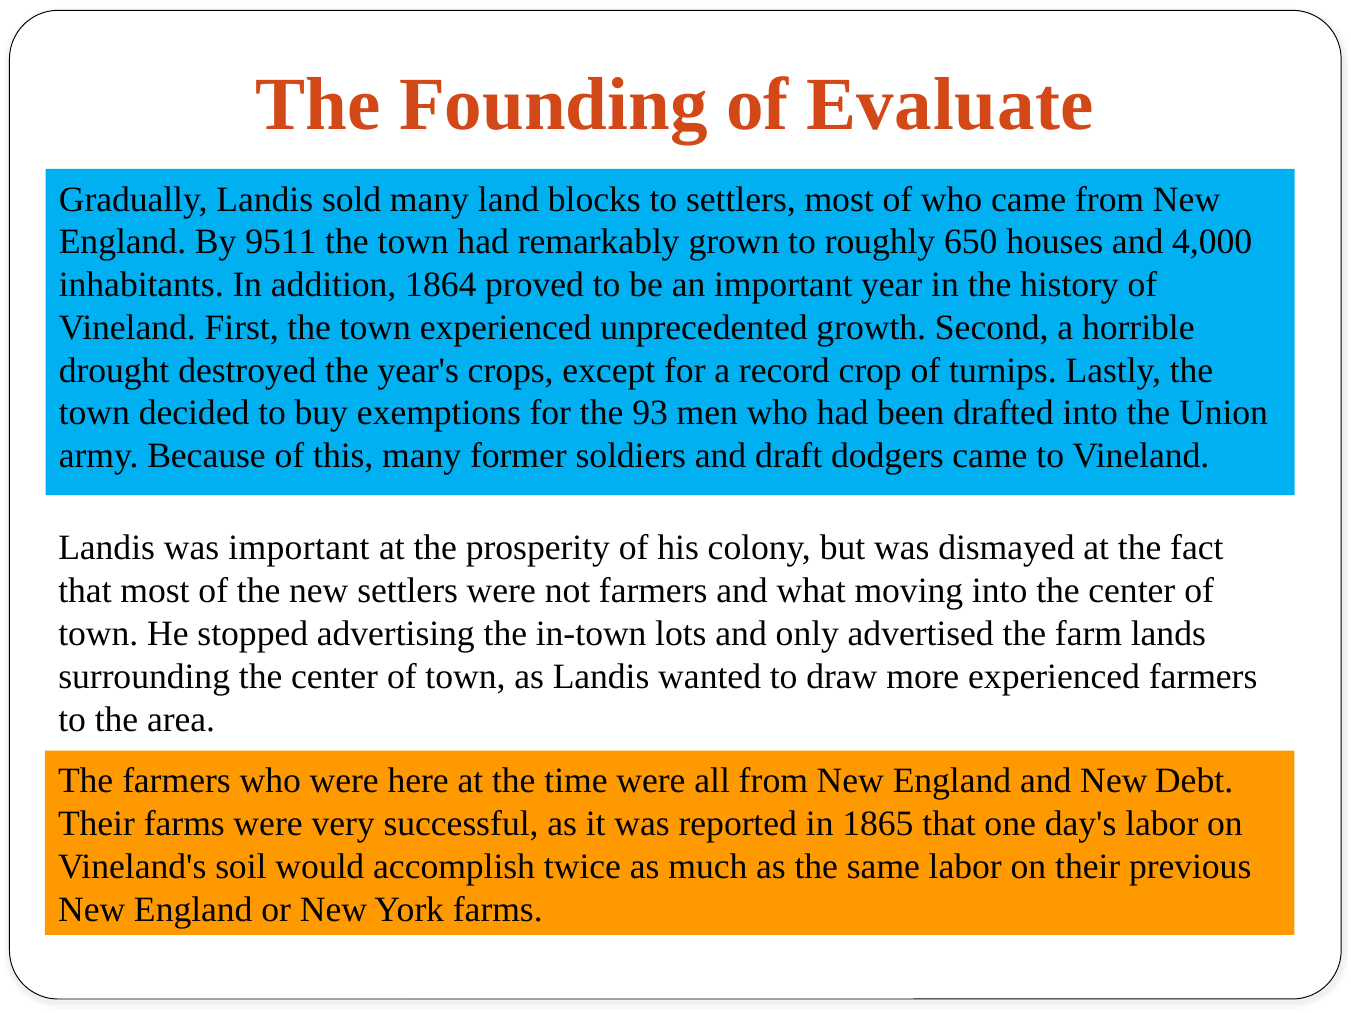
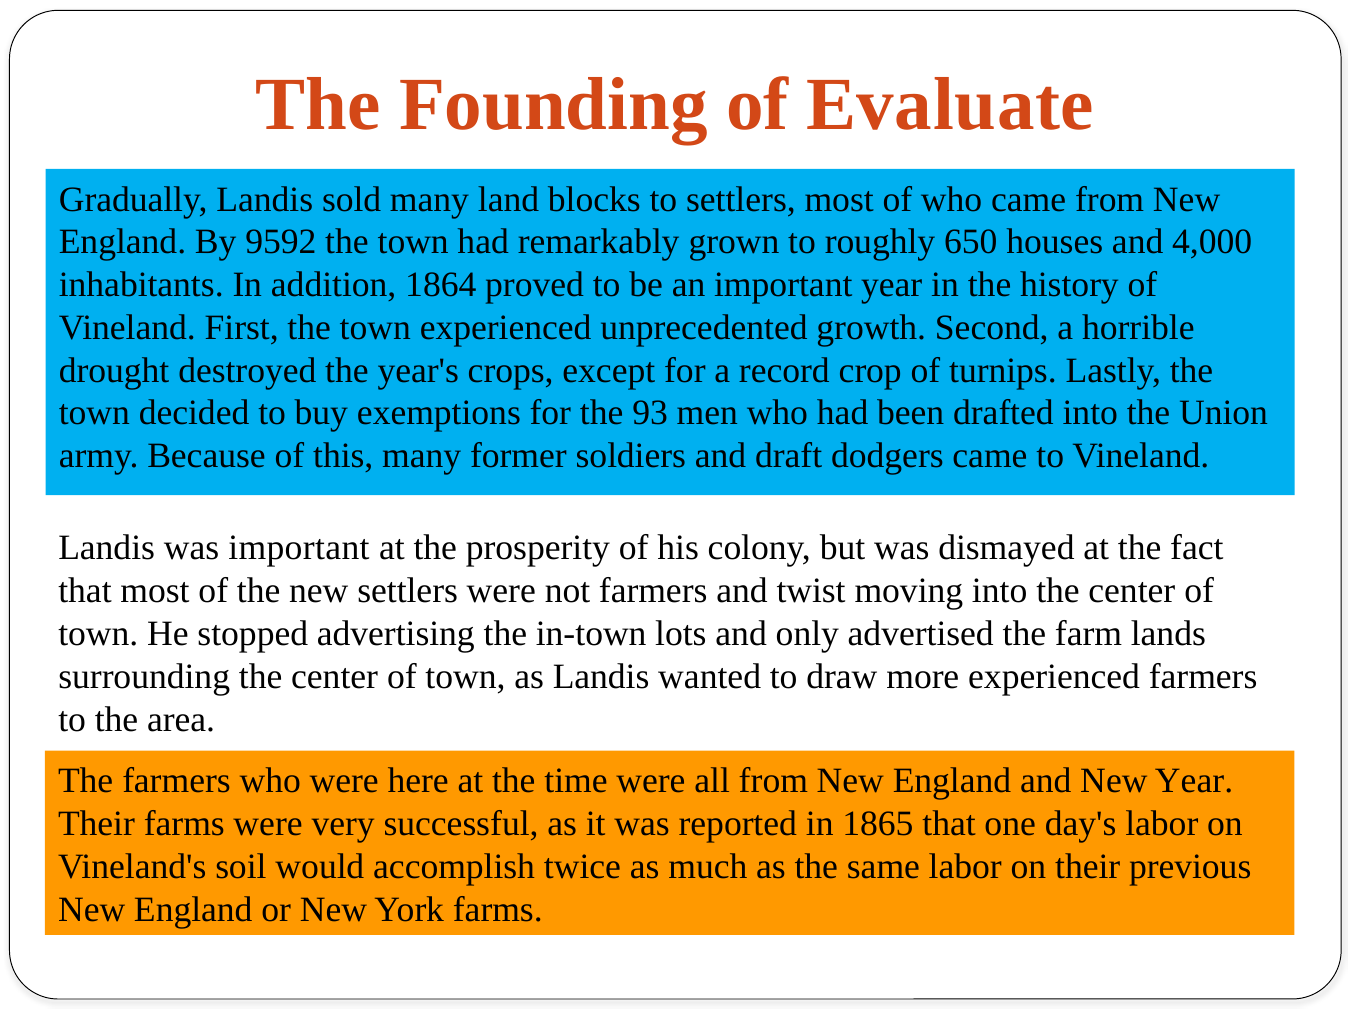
9511: 9511 -> 9592 (281, 242)
what: what -> twist (811, 591)
New Debt: Debt -> Year (1194, 781)
